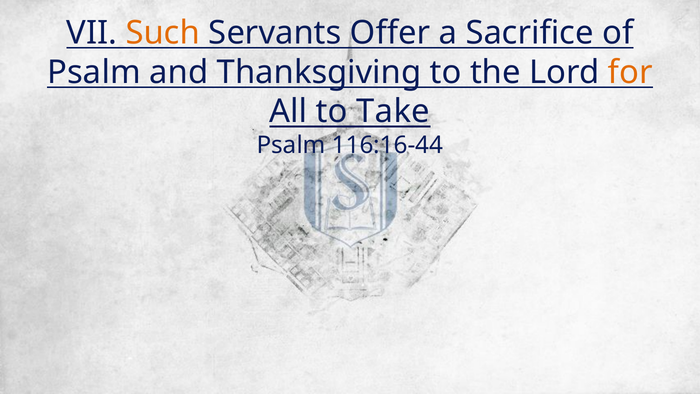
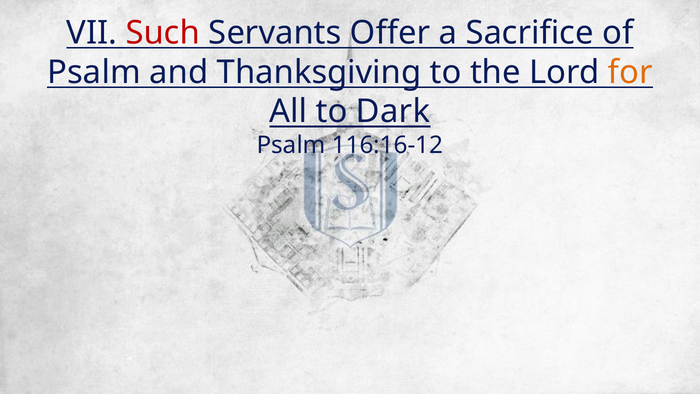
Such colour: orange -> red (163, 33)
Take: Take -> Dark (393, 112)
116:16-44: 116:16-44 -> 116:16-12 (388, 145)
